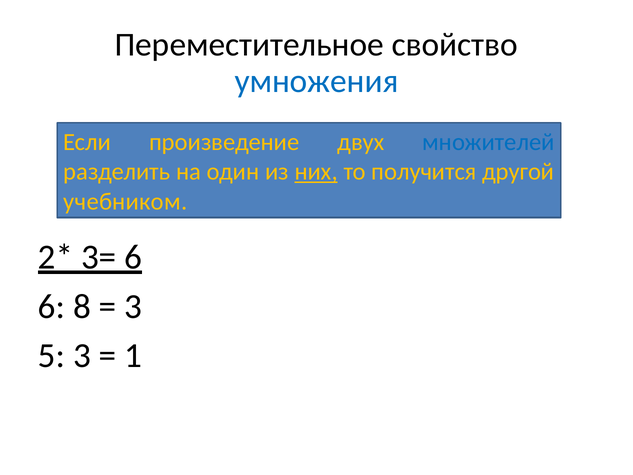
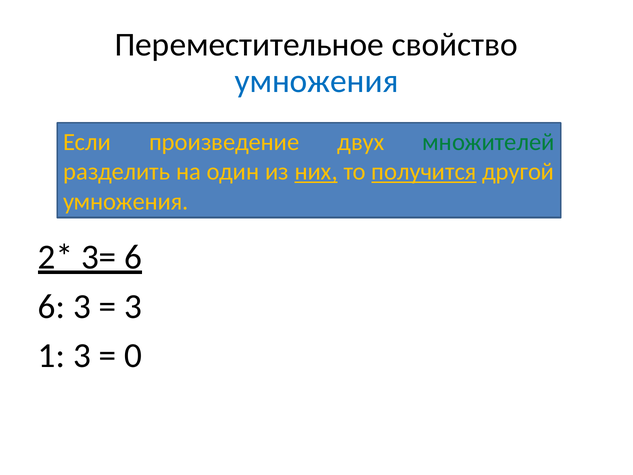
множителей colour: blue -> green (488, 142)
получится underline: none -> present (424, 172)
учебником: учебником -> умножения (126, 201)
6 8: 8 -> 3 (82, 306)
5: 5 -> 1 (52, 356)
1: 1 -> 0 (133, 356)
